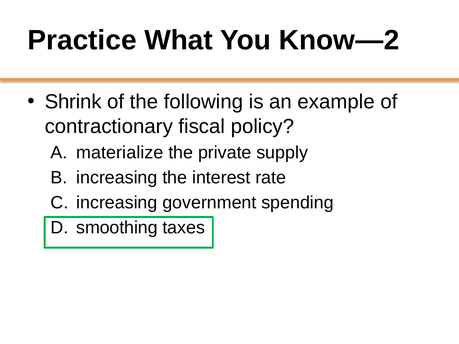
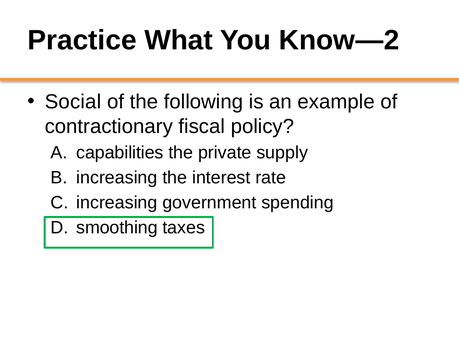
Shrink: Shrink -> Social (73, 102)
materialize: materialize -> capabilities (120, 153)
